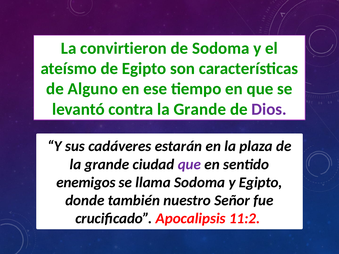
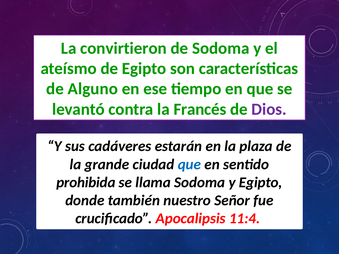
contra la Grande: Grande -> Francés (200, 109)
que colour: purple -> blue (189, 164)
enemigos: enemigos -> prohibida (86, 183)
11:2: 11:2 -> 11:4 (245, 219)
